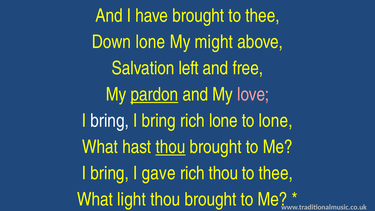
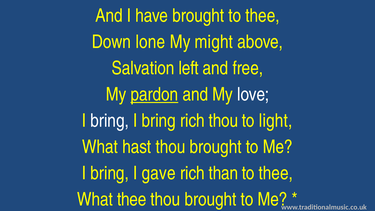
love colour: pink -> white (253, 94)
rich lone: lone -> thou (223, 121)
to lone: lone -> light (276, 121)
thou underline: present -> none (170, 147)
rich thou: thou -> than (223, 173)
What light: light -> thee (132, 199)
